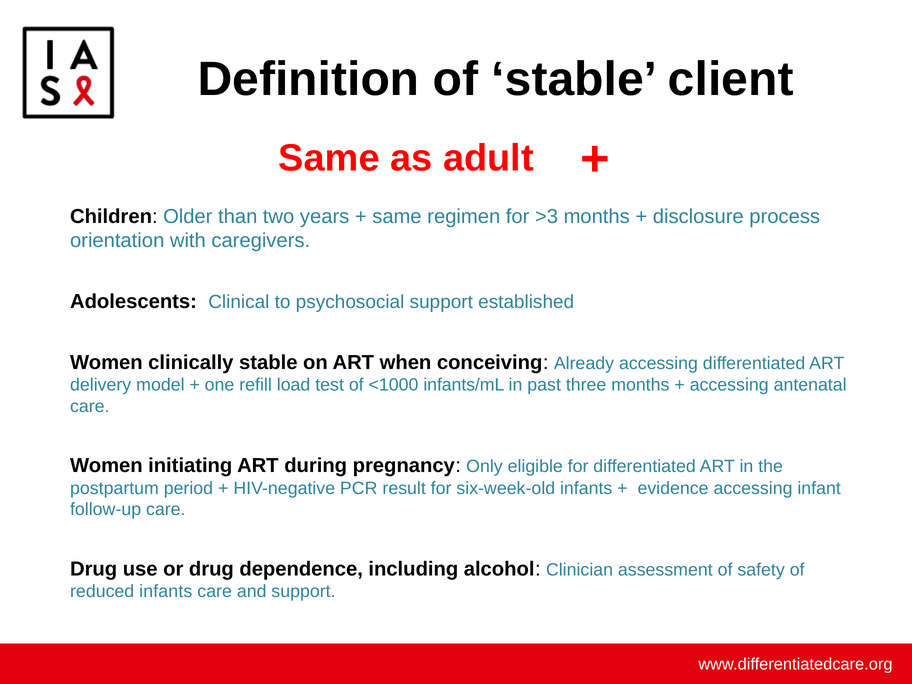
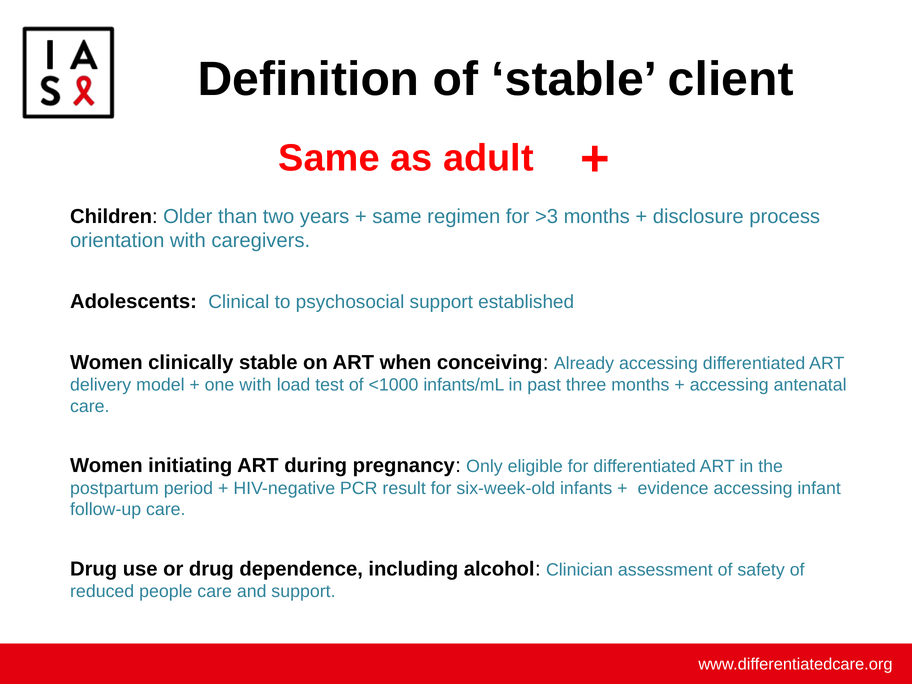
one refill: refill -> with (255, 385)
reduced infants: infants -> people (166, 592)
